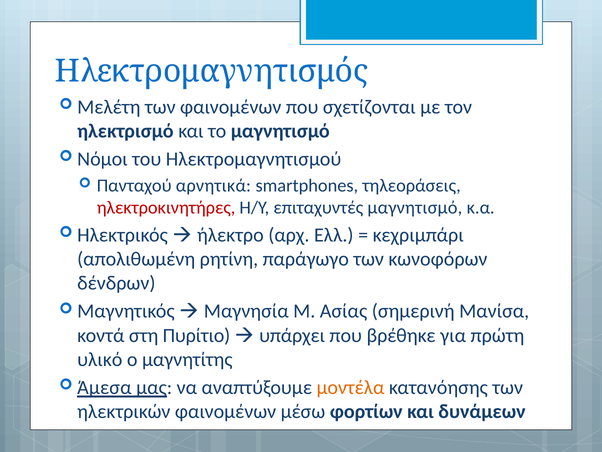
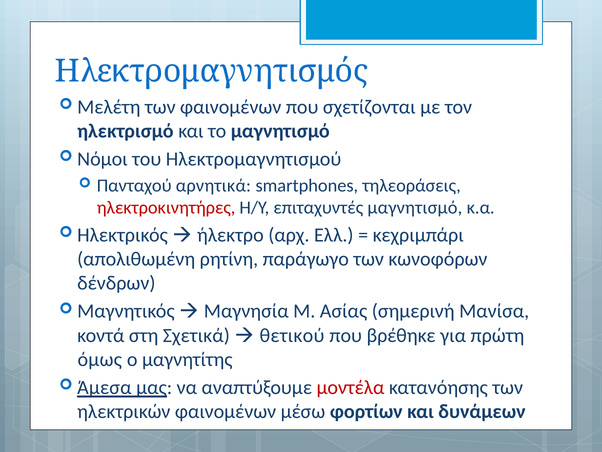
Πυρίτιο: Πυρίτιο -> Σχετικά (196, 335)
υπάρχει: υπάρχει -> θετικού (292, 335)
υλικό: υλικό -> όμως (100, 359)
μοντέλα colour: orange -> red (350, 387)
